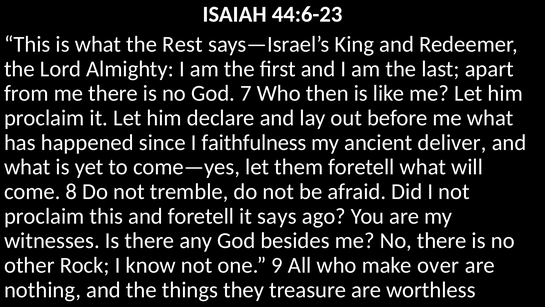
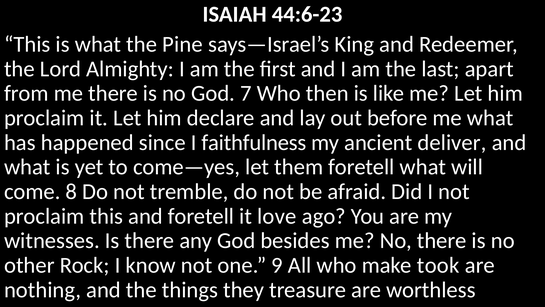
Rest: Rest -> Pine (183, 44)
says: says -> love (277, 216)
over: over -> took (438, 265)
